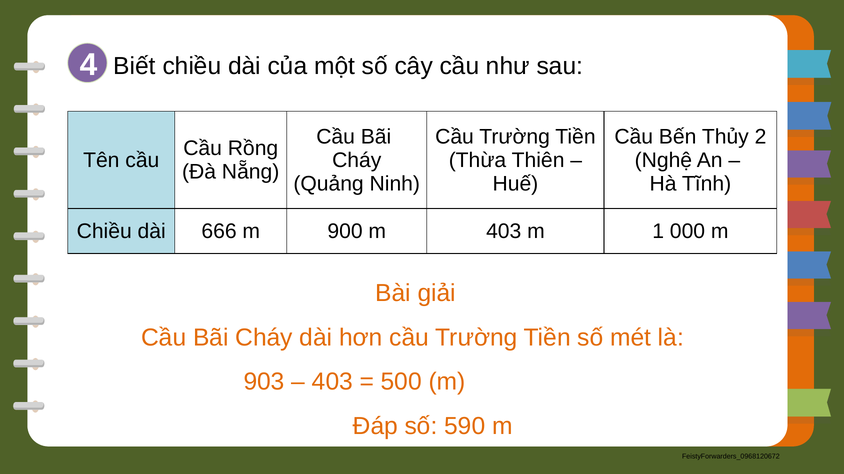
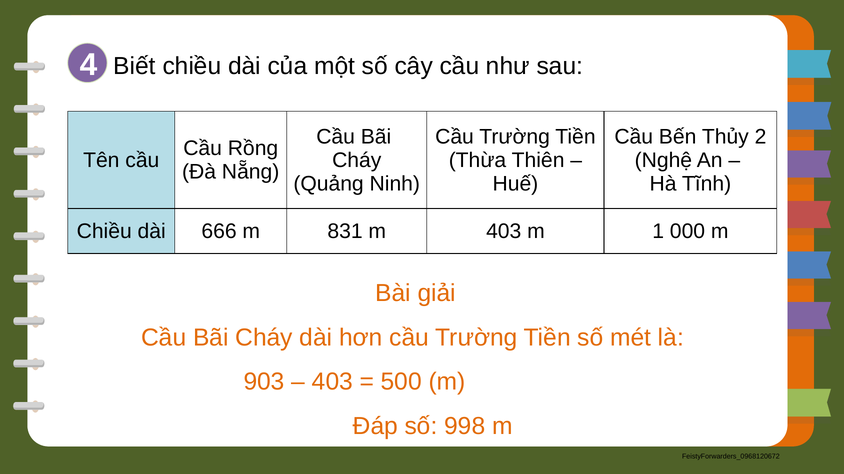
900: 900 -> 831 (345, 232)
590: 590 -> 998 (465, 427)
